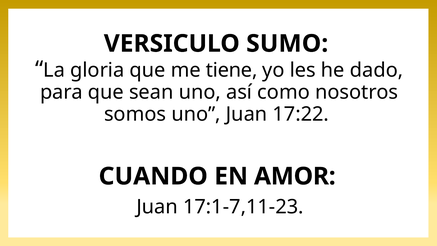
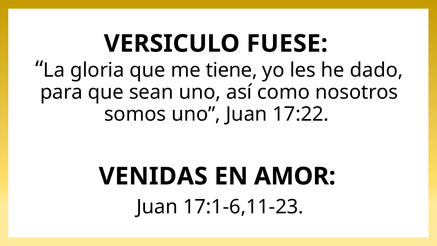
SUMO: SUMO -> FUESE (287, 44)
CUANDO: CUANDO -> VENIDAS (153, 176)
17:1-7,11-23: 17:1-7,11-23 -> 17:1-6,11-23 (243, 207)
